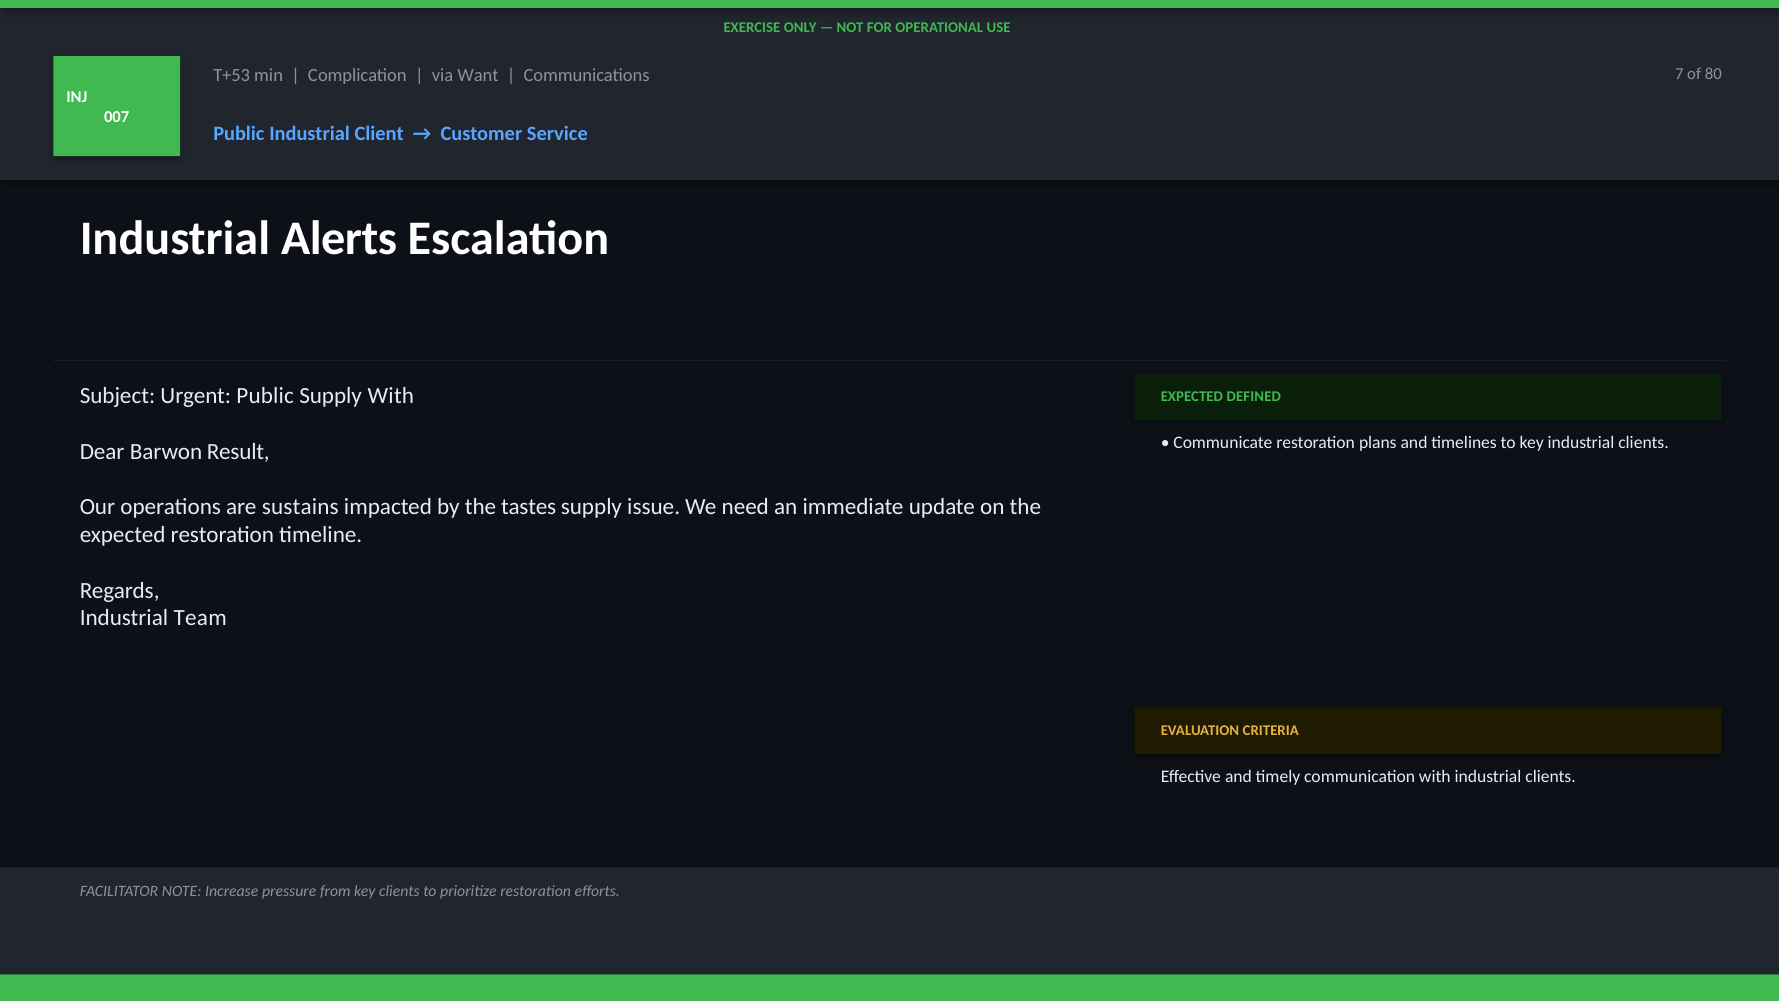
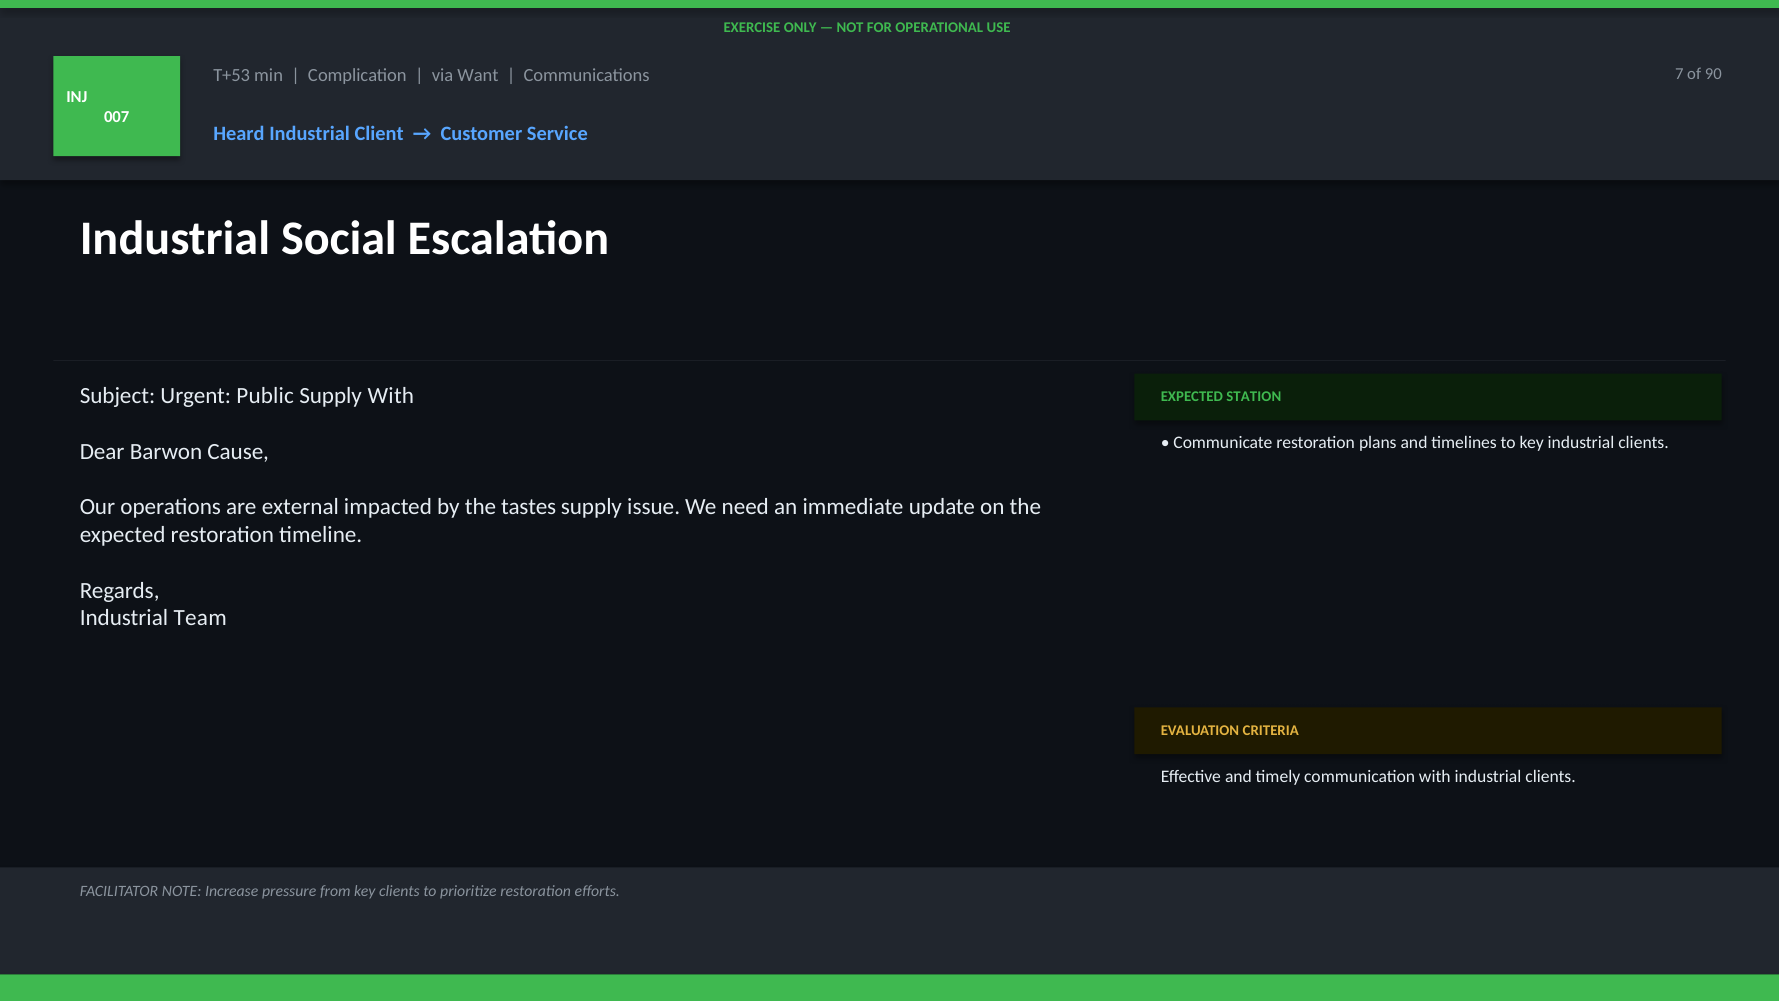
80: 80 -> 90 (1713, 74)
Public: Public -> Heard (239, 134)
Alerts: Alerts -> Social (339, 239)
DEFINED: DEFINED -> STATION (1254, 397)
Result: Result -> Cause (238, 451)
sustains: sustains -> external (300, 507)
